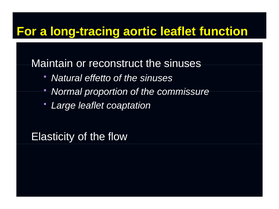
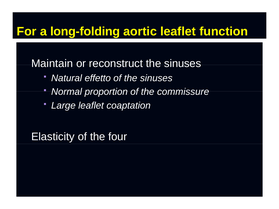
long-tracing: long-tracing -> long-folding (85, 32)
flow: flow -> four (118, 137)
